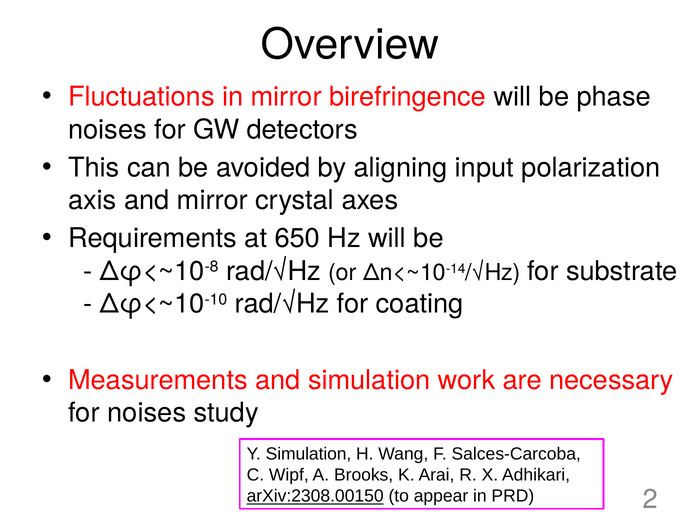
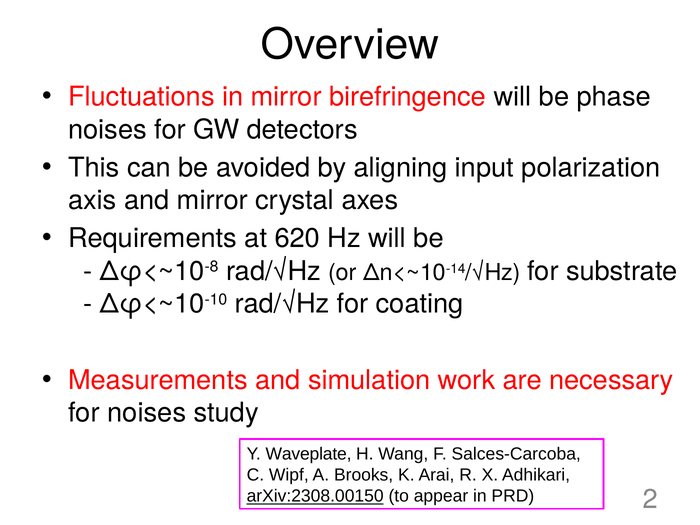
650: 650 -> 620 (297, 238)
Y Simulation: Simulation -> Waveplate (309, 454)
